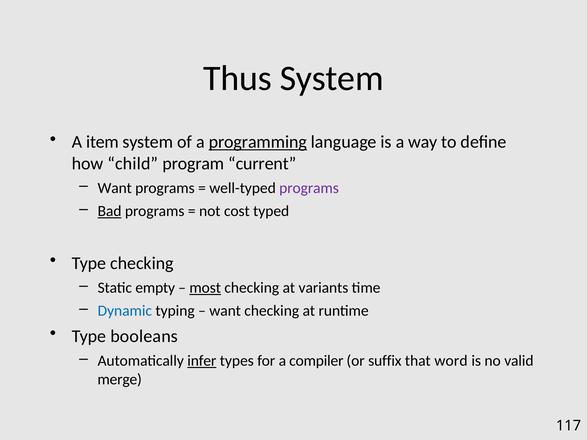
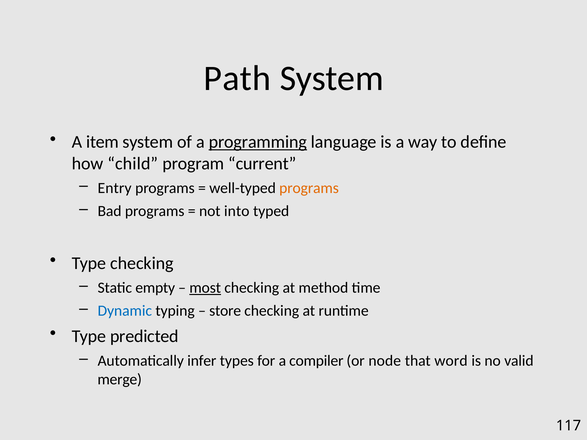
Thus: Thus -> Path (237, 78)
Want: Want -> Entry (115, 188)
programs colour: purple -> orange (309, 188)
Bad underline: present -> none (110, 211)
cost: cost -> into (237, 211)
variants: variants -> method (323, 288)
want: want -> store (225, 311)
booleans: booleans -> predicted (144, 336)
infer underline: present -> none (202, 361)
suffix: suffix -> node (385, 361)
